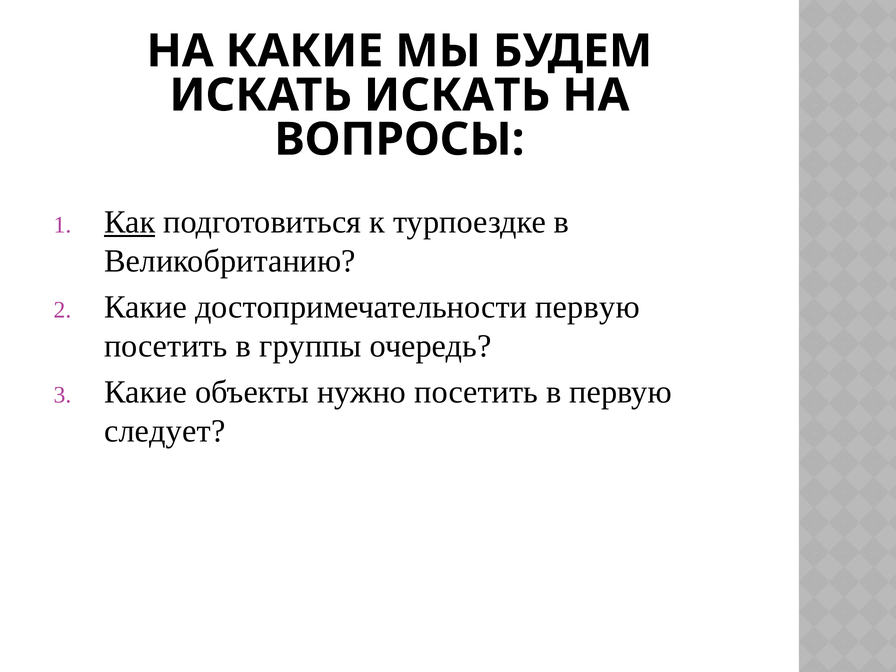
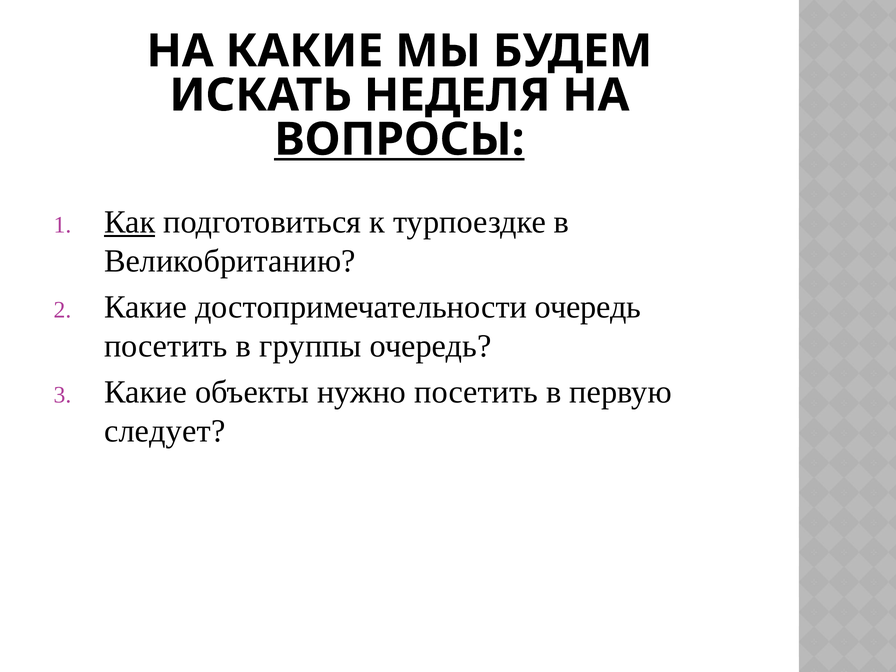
ИСКАТЬ ИСКАТЬ: ИСКАТЬ -> НЕДЕЛЯ (457, 95)
ВОПРОСЫ underline: none -> present (399, 140)
достопримечательности первую: первую -> очередь (588, 307)
